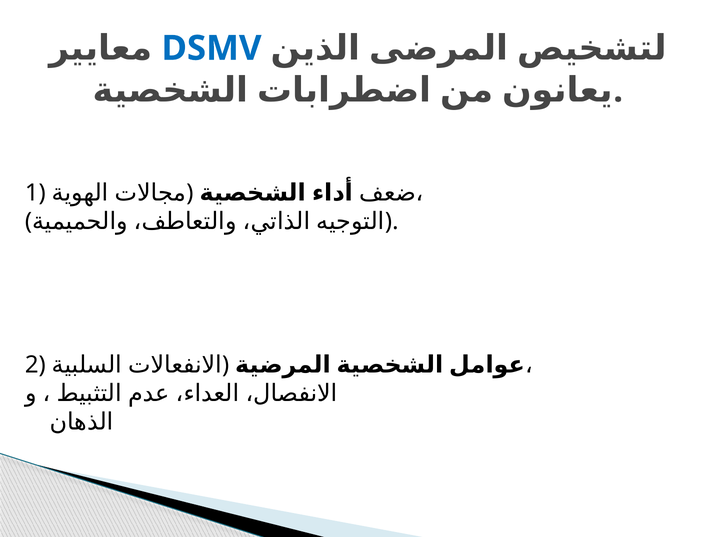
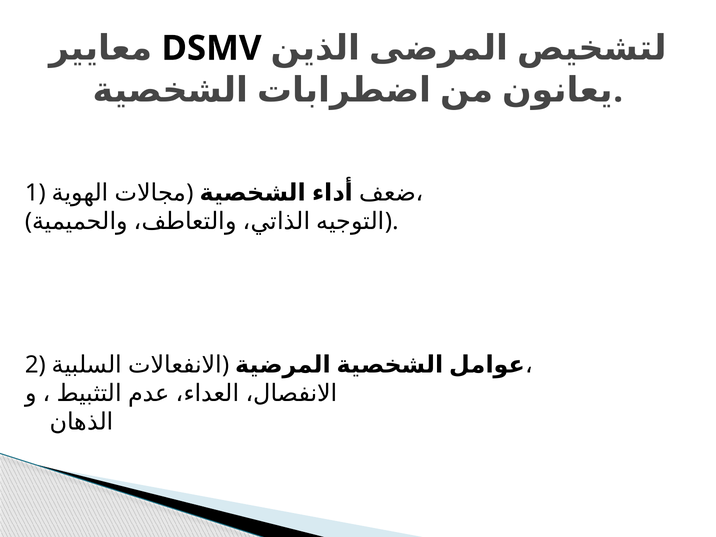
DSMV colour: blue -> black (211, 48)
